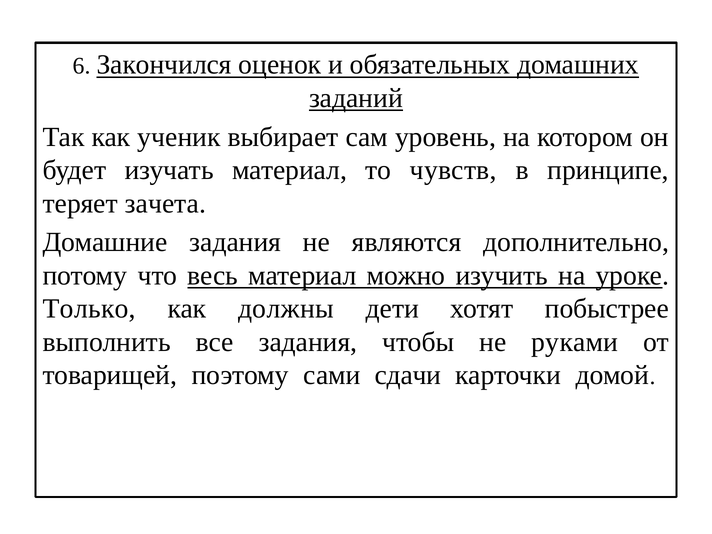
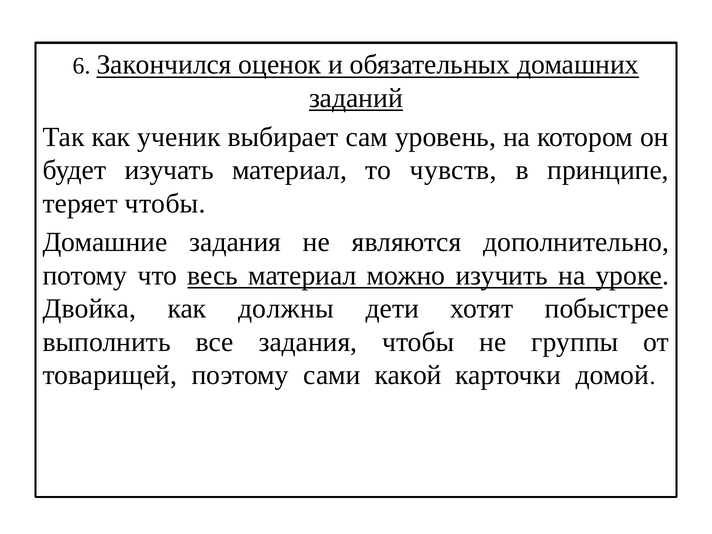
теряет зачета: зачета -> чтобы (165, 203)
Только: Только -> Двойка (89, 309)
руками: руками -> группы (575, 342)
сдачи: сдачи -> какой (408, 375)
